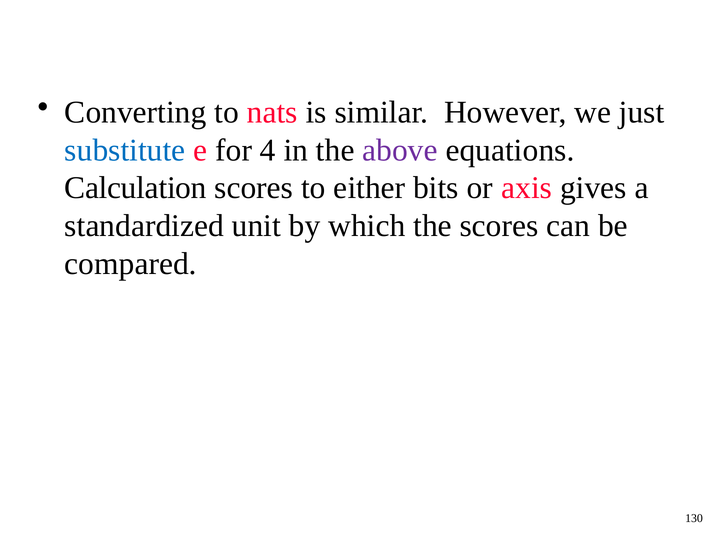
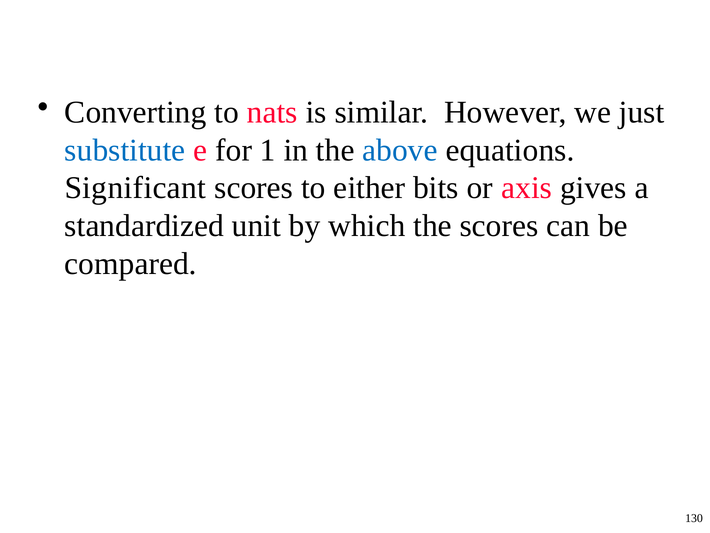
4: 4 -> 1 (268, 150)
above colour: purple -> blue (400, 150)
Calculation: Calculation -> Significant (135, 188)
